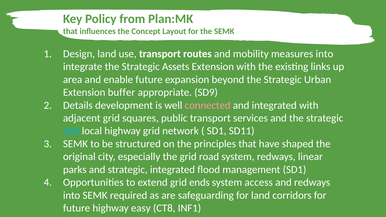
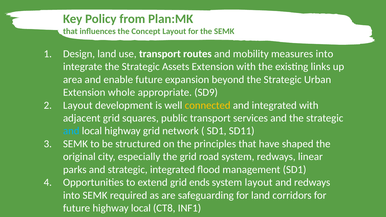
buffer: buffer -> whole (122, 92)
Details: Details -> Layout (78, 105)
connected colour: pink -> yellow (208, 105)
system access: access -> layout (259, 183)
highway easy: easy -> local (141, 208)
